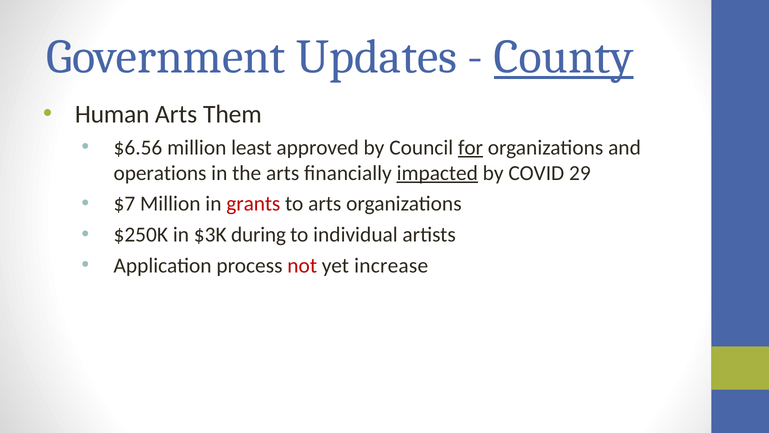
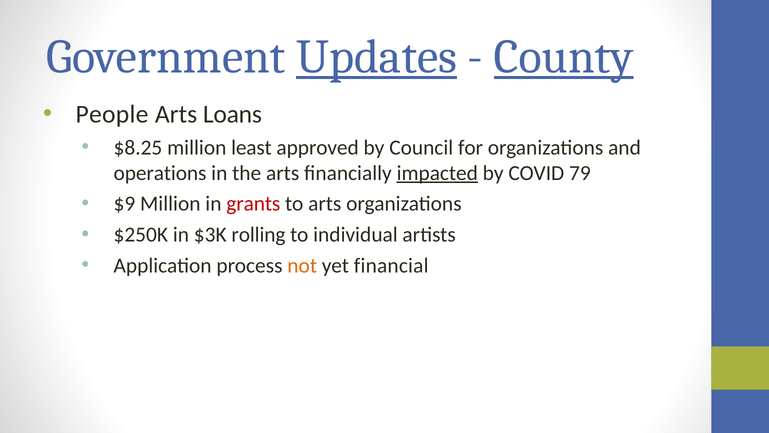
Updates underline: none -> present (377, 57)
Human: Human -> People (112, 114)
Them: Them -> Loans (232, 114)
$6.56: $6.56 -> $8.25 (138, 147)
for underline: present -> none (471, 147)
29: 29 -> 79 (580, 173)
$7: $7 -> $9 (124, 204)
during: during -> rolling (258, 234)
not colour: red -> orange (302, 265)
increase: increase -> financial (391, 265)
